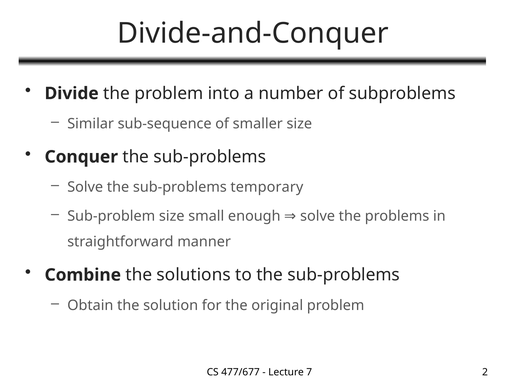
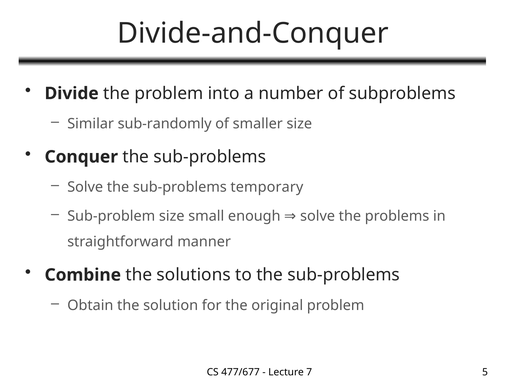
sub-sequence: sub-sequence -> sub-randomly (165, 124)
2: 2 -> 5 (485, 372)
